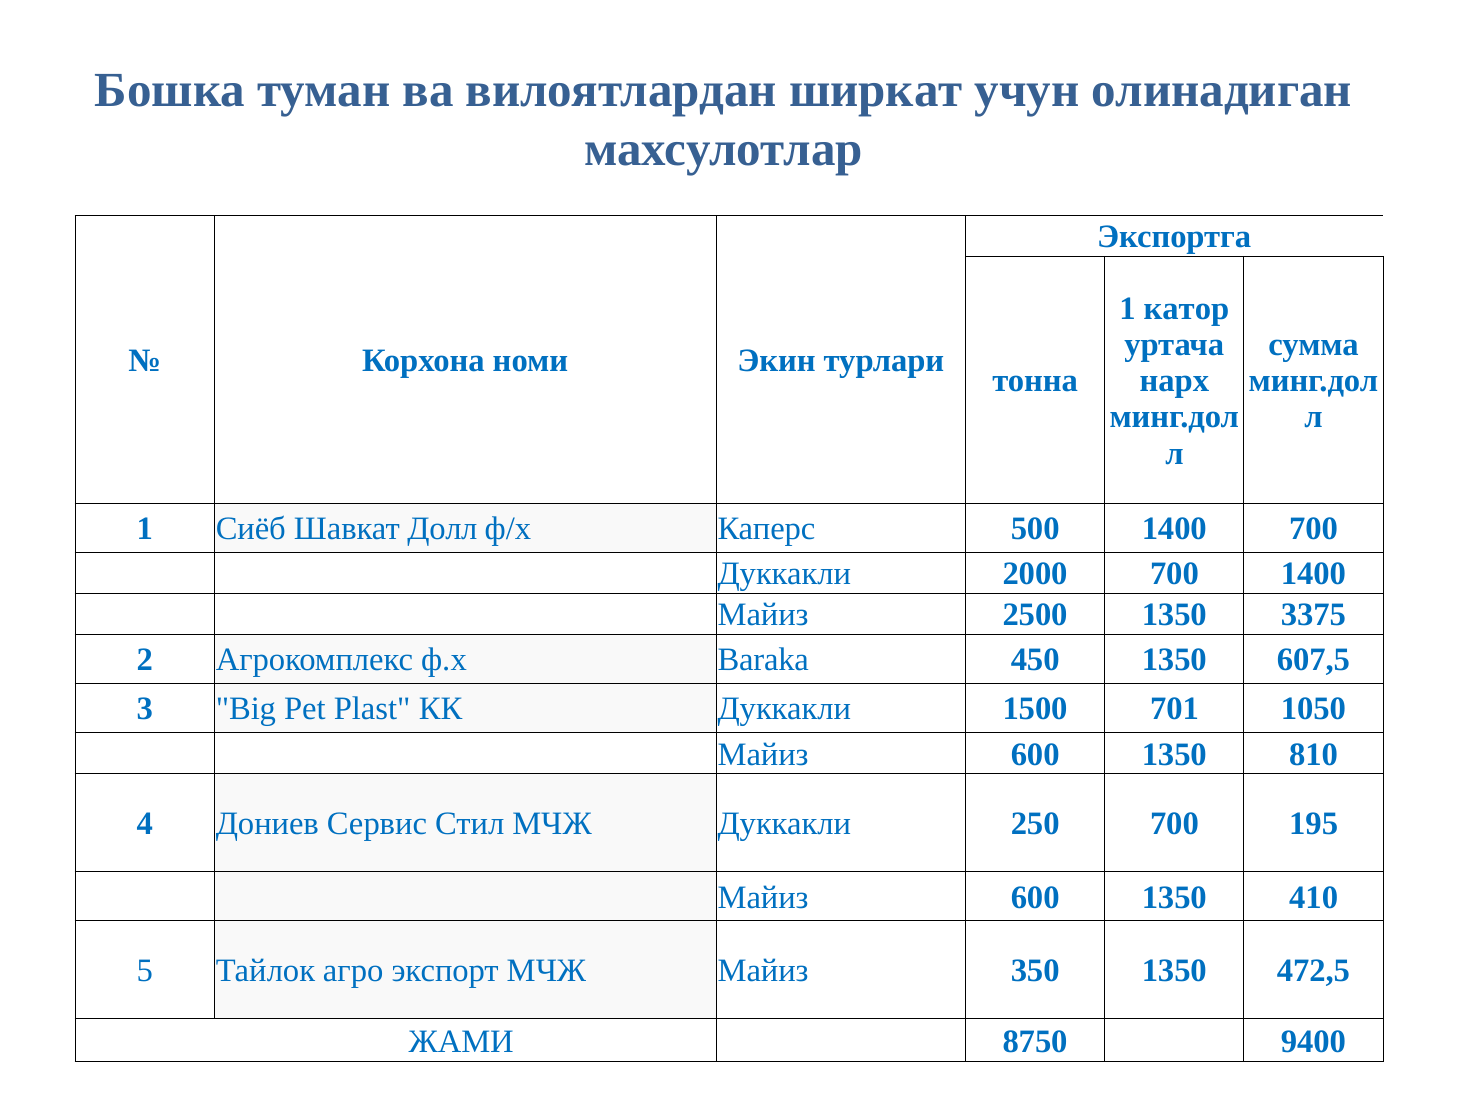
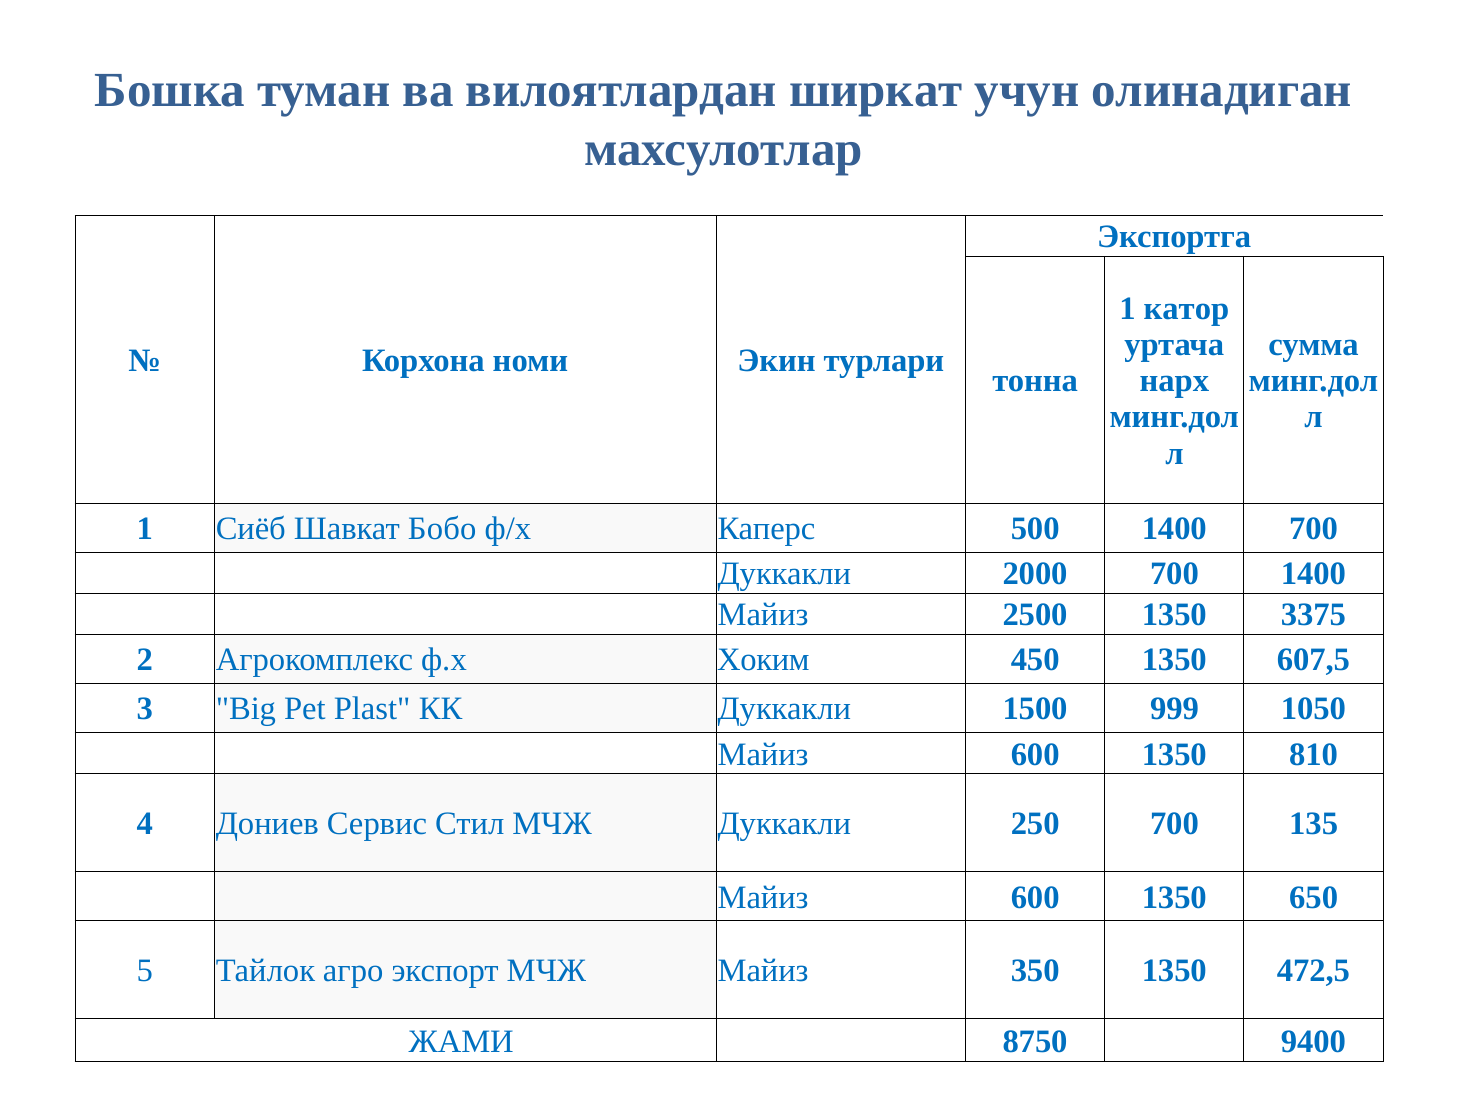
Долл: Долл -> Бобо (442, 529)
Baraka: Baraka -> Хоким (763, 660)
701: 701 -> 999 (1174, 709)
195: 195 -> 135 (1314, 823)
410: 410 -> 650 (1314, 897)
